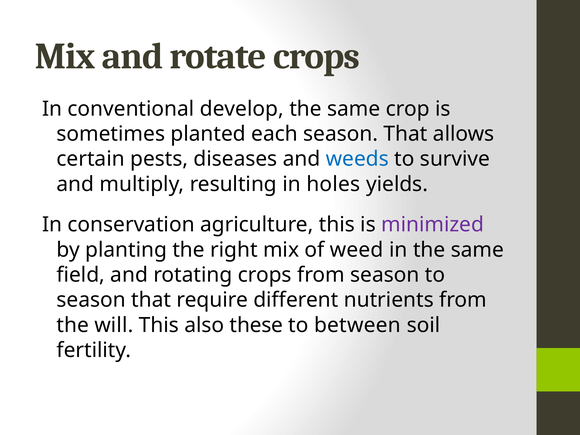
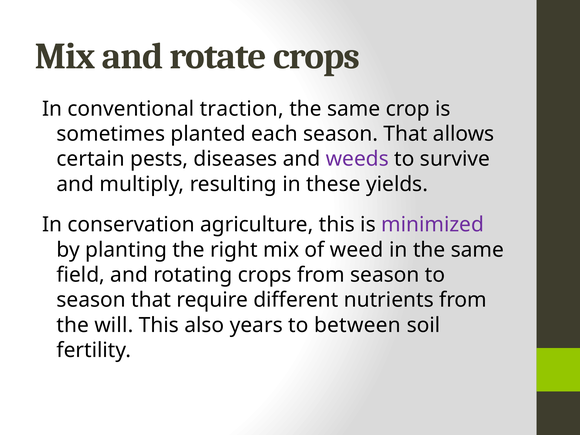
develop: develop -> traction (242, 109)
weeds colour: blue -> purple (357, 159)
holes: holes -> these (333, 184)
these: these -> years (256, 325)
